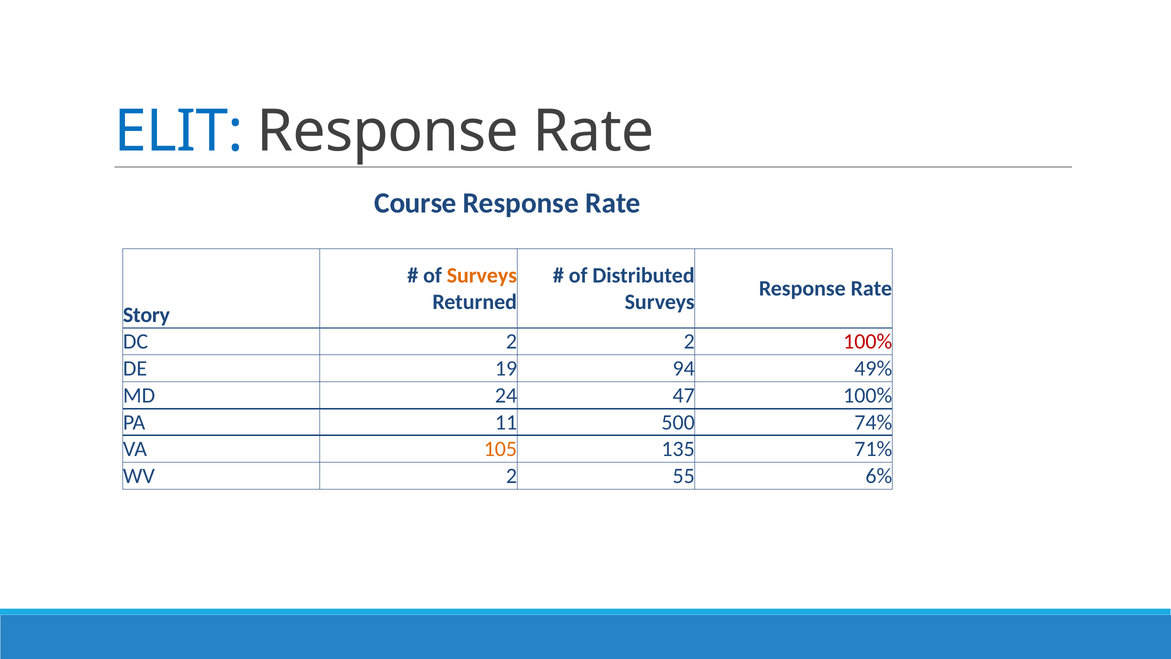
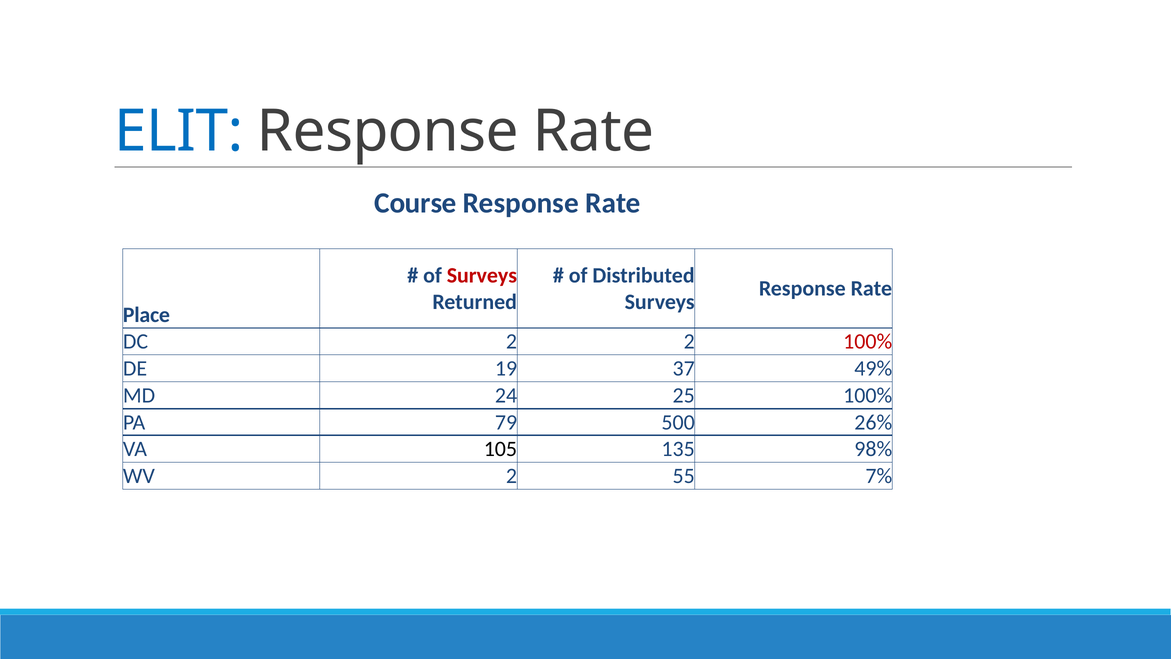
Surveys colour: orange -> red (482, 275)
Story: Story -> Place (146, 315)
94: 94 -> 37 (684, 368)
47: 47 -> 25 (684, 395)
11: 11 -> 79 (506, 422)
74%: 74% -> 26% (873, 422)
105 colour: orange -> black (500, 449)
71%: 71% -> 98% (873, 449)
6%: 6% -> 7% (879, 476)
